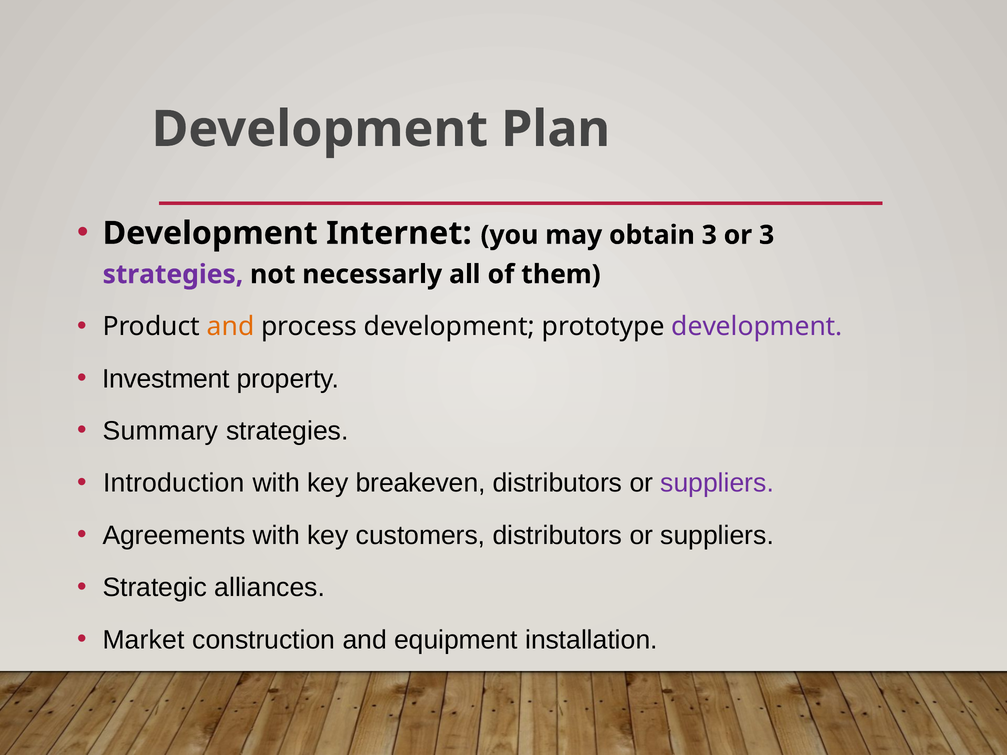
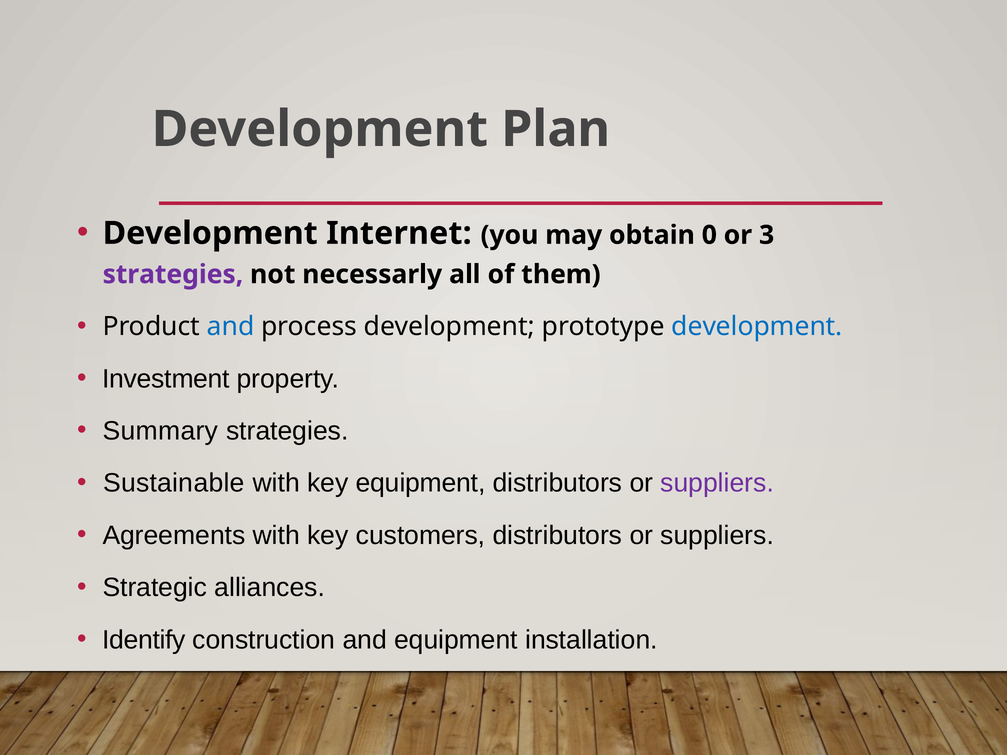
obtain 3: 3 -> 0 (709, 235)
and colour: orange -> blue (231, 327)
development colour: purple -> blue (757, 327)
Introduction: Introduction -> Sustainable (174, 483)
key breakeven: breakeven -> equipment (421, 483)
Market: Market -> Identify (144, 640)
